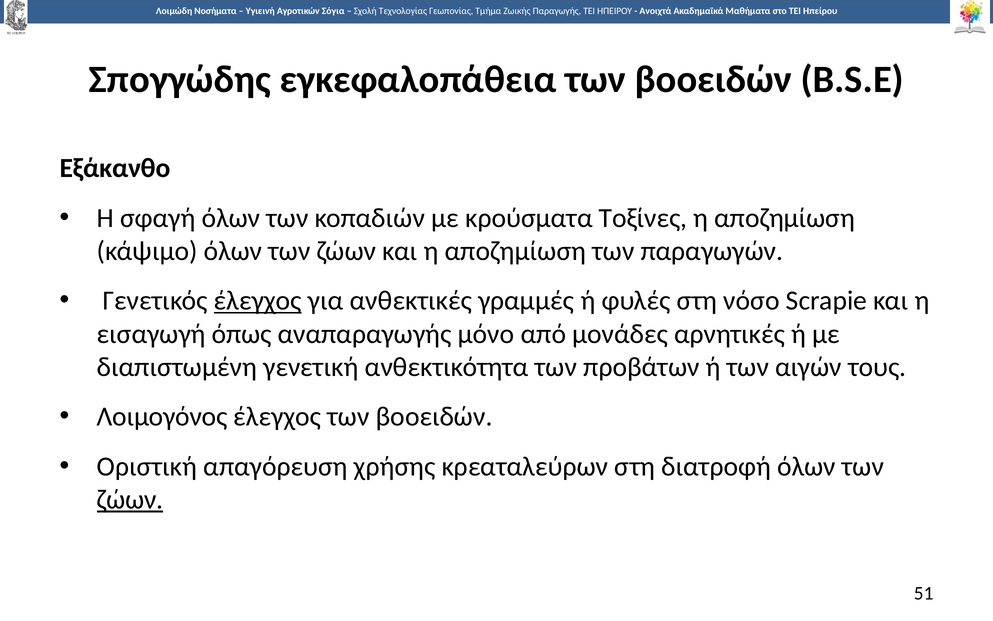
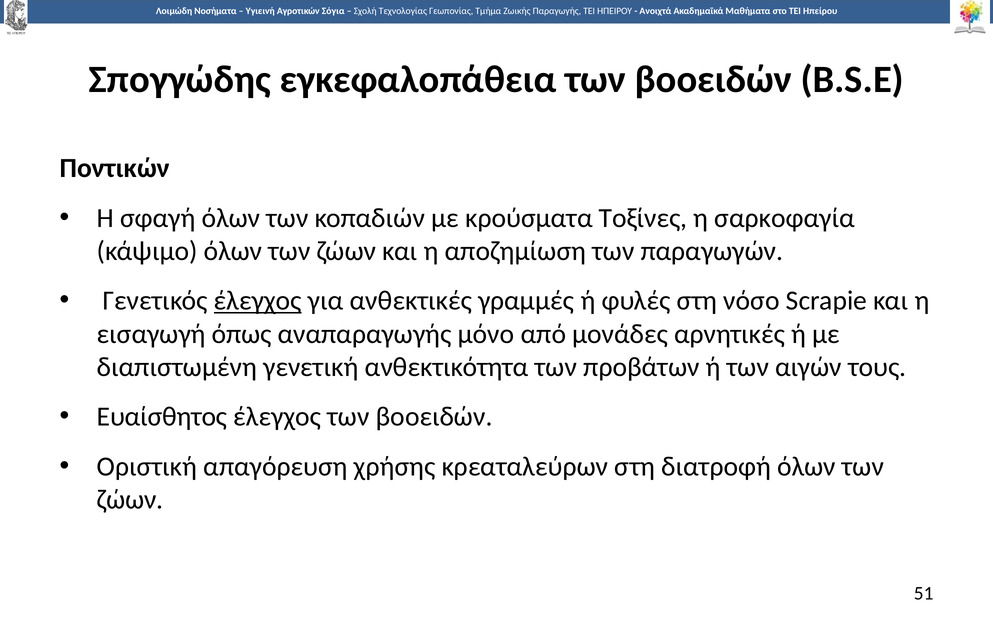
Εξάκανθο: Εξάκανθο -> Ποντικών (115, 168)
αποζημίωση: αποζημίωση -> σαρκοφαγία (785, 218)
Λοιμογόνος: Λοιμογόνος -> Ευαίσθητος (162, 417)
ζώων underline: present -> none (130, 499)
